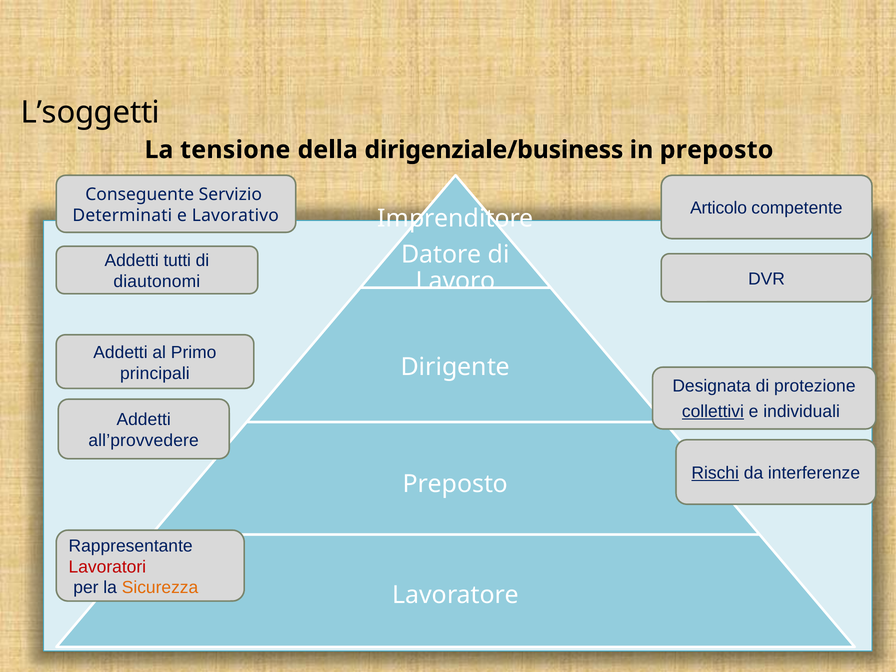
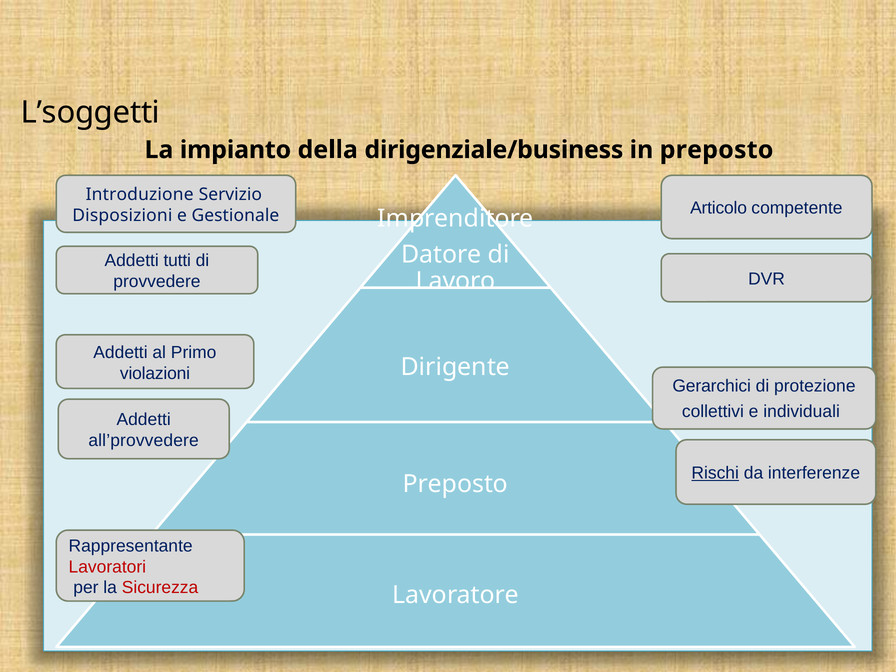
tensione: tensione -> impianto (235, 150)
Conseguente: Conseguente -> Introduzione (140, 195)
Determinati: Determinati -> Disposizioni (122, 215)
Lavorativo: Lavorativo -> Gestionale (235, 215)
diautonomi: diautonomi -> provvedere (157, 282)
principali: principali -> violazioni (155, 373)
Designata: Designata -> Gerarchici (712, 386)
collettivi underline: present -> none (713, 412)
Sicurezza colour: orange -> red (160, 588)
